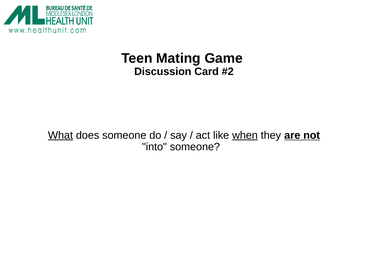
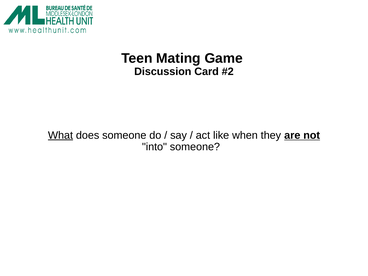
when underline: present -> none (245, 135)
